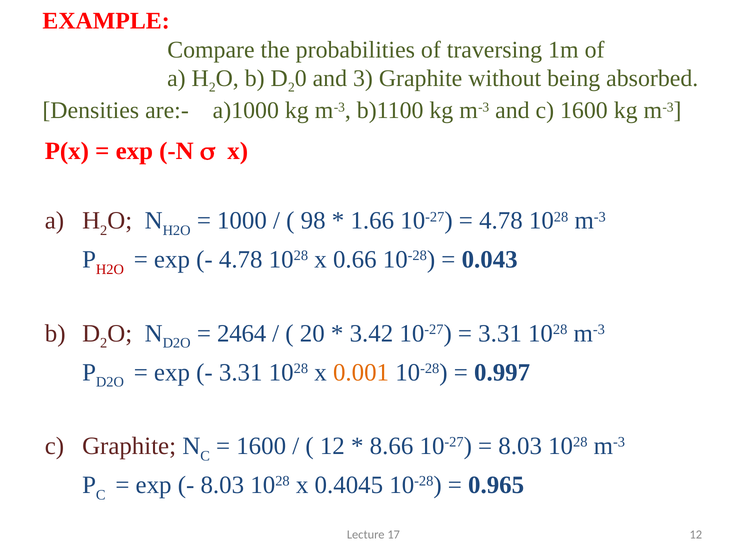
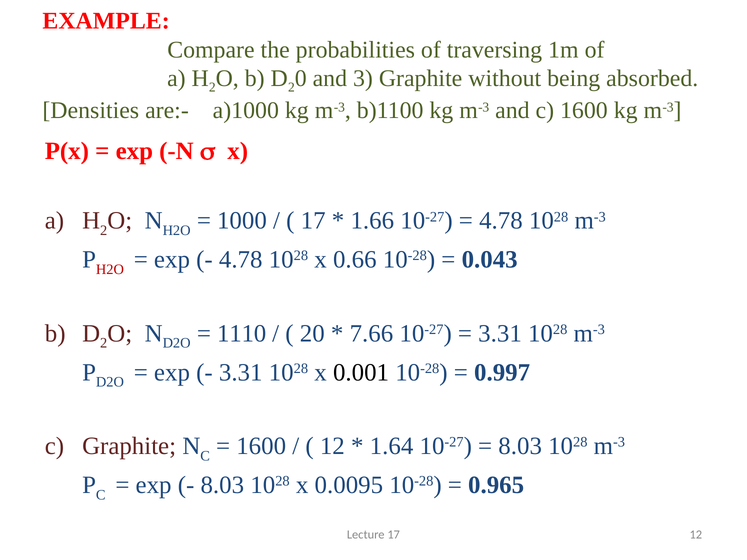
98: 98 -> 17 (313, 221)
2464: 2464 -> 1110 (242, 334)
3.42: 3.42 -> 7.66 (371, 334)
0.001 colour: orange -> black (361, 373)
8.66: 8.66 -> 1.64 (392, 446)
0.4045: 0.4045 -> 0.0095 (349, 485)
